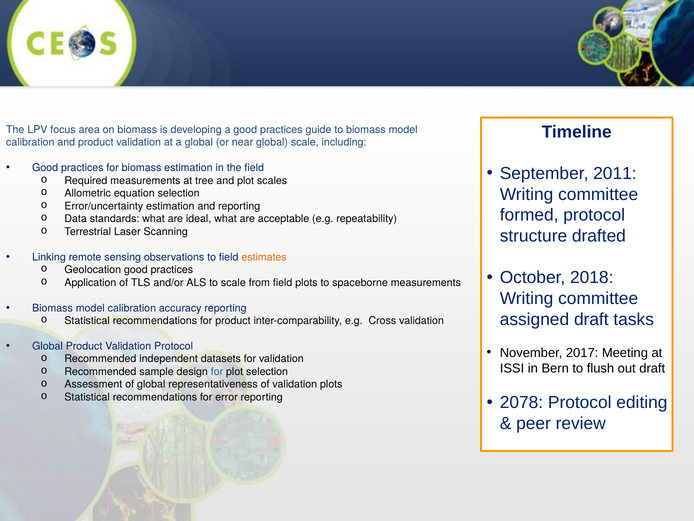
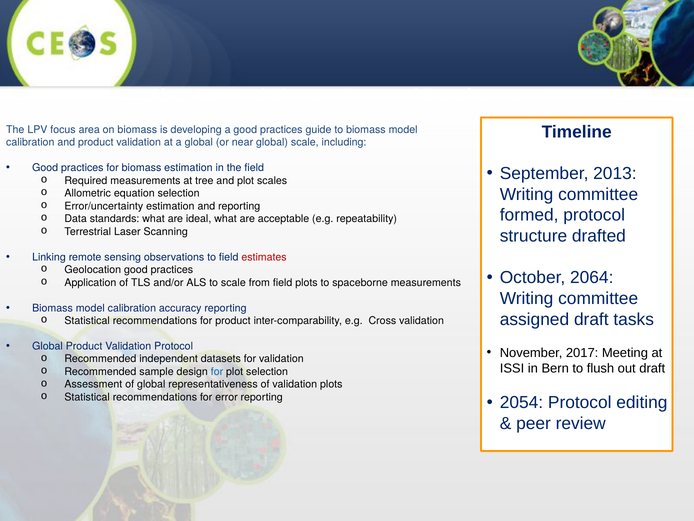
2011: 2011 -> 2013 (615, 173)
estimates colour: orange -> red (264, 257)
2018: 2018 -> 2064 (592, 277)
2078: 2078 -> 2054 (521, 402)
